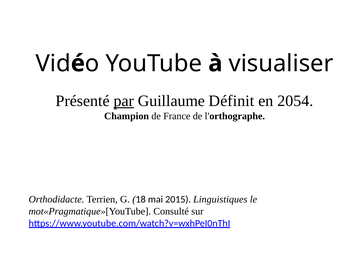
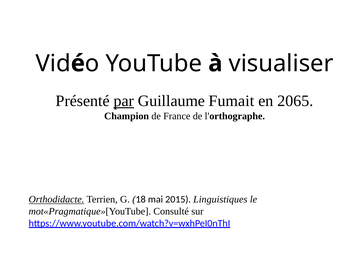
Définit: Définit -> Fumait (231, 101)
2054: 2054 -> 2065 (295, 101)
Orthodidacte underline: none -> present (56, 200)
